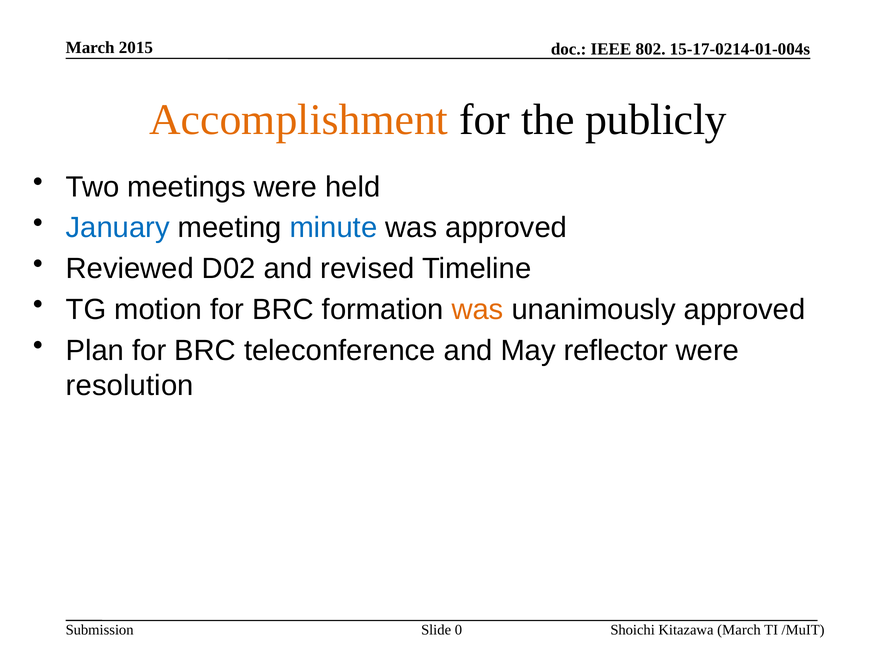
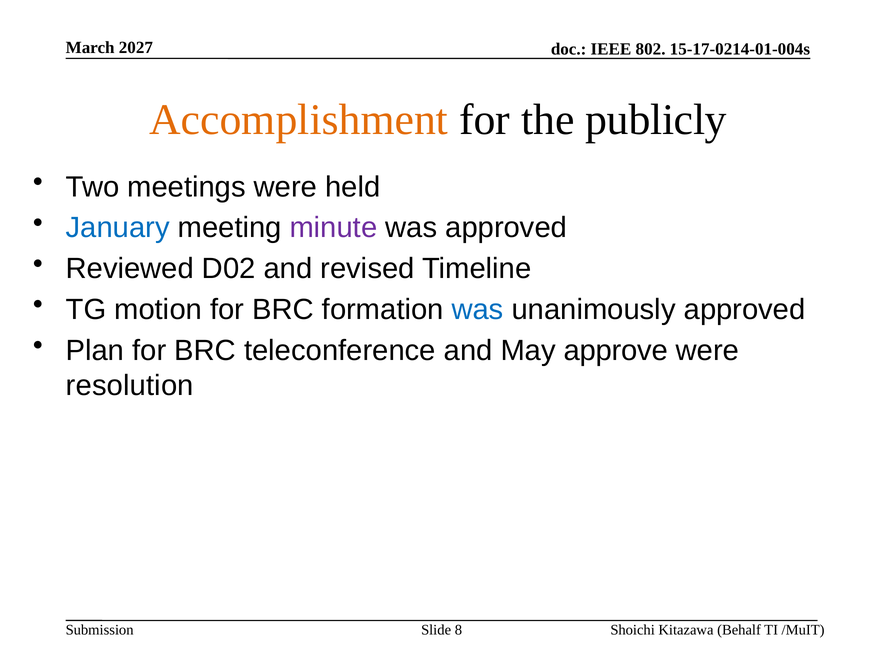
2015: 2015 -> 2027 (136, 48)
minute colour: blue -> purple (333, 228)
was colour: orange -> blue (478, 310)
reflector: reflector -> approve (616, 350)
0: 0 -> 8 (458, 630)
Kitazawa March: March -> Behalf (739, 630)
